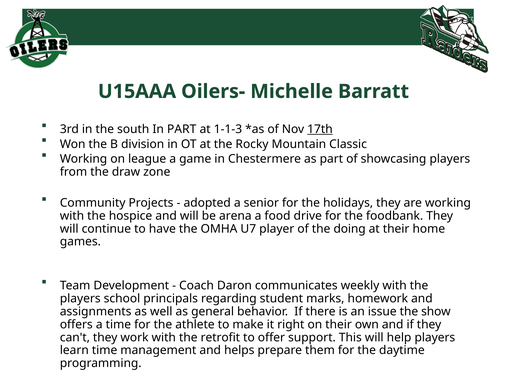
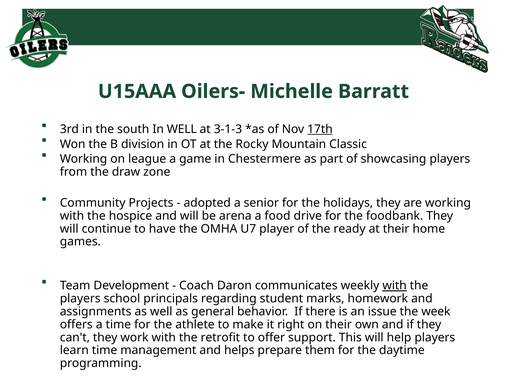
In PART: PART -> WELL (182, 129)
1-1-3: 1-1-3 -> 3-1-3 (228, 129)
doing: doing -> ready (350, 229)
with underline: none -> present (395, 286)
show: show -> week (436, 312)
